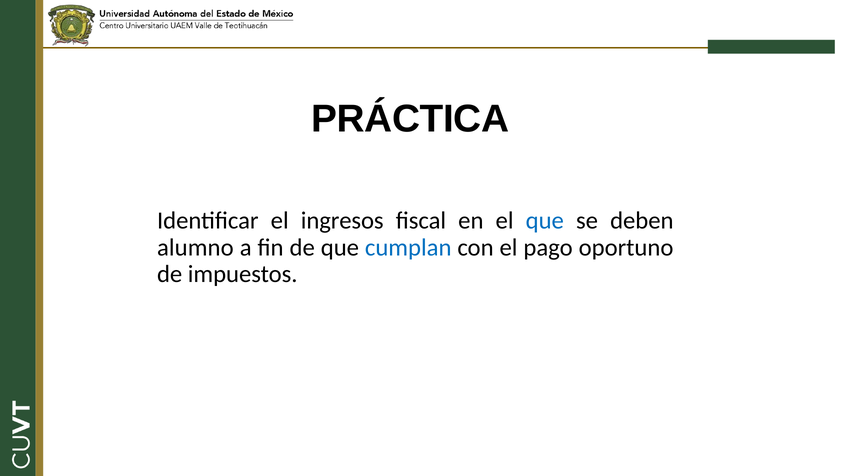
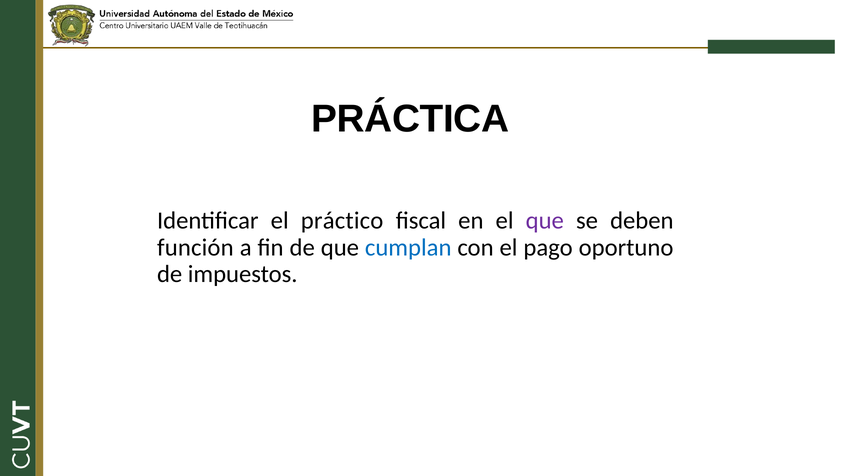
ingresos: ingresos -> práctico (342, 221)
que colour: blue -> purple (545, 221)
alumno: alumno -> función (195, 248)
